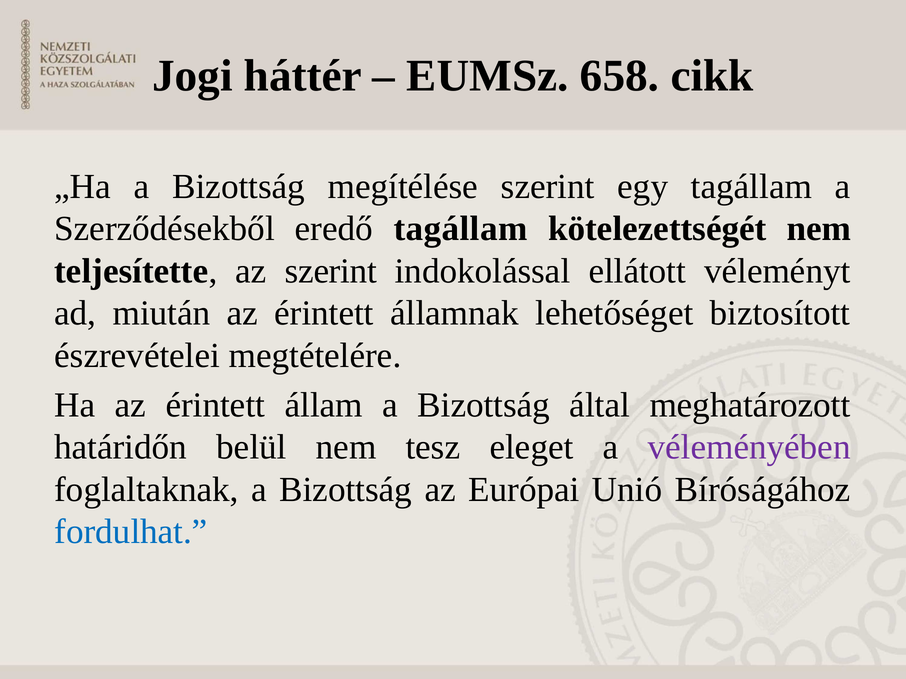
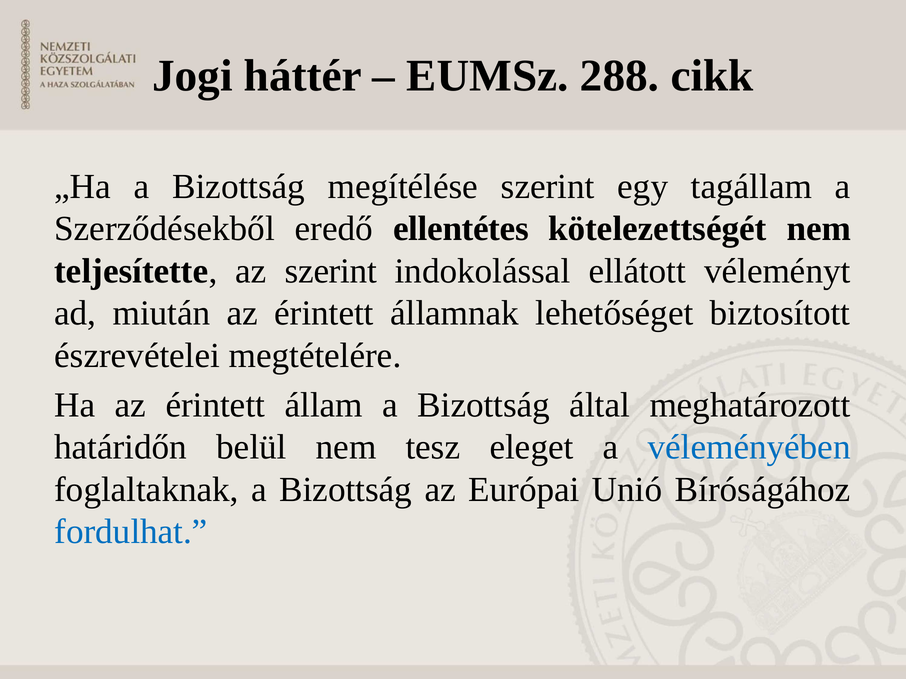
658: 658 -> 288 (620, 76)
eredő tagállam: tagállam -> ellentétes (461, 229)
véleményében colour: purple -> blue (749, 448)
